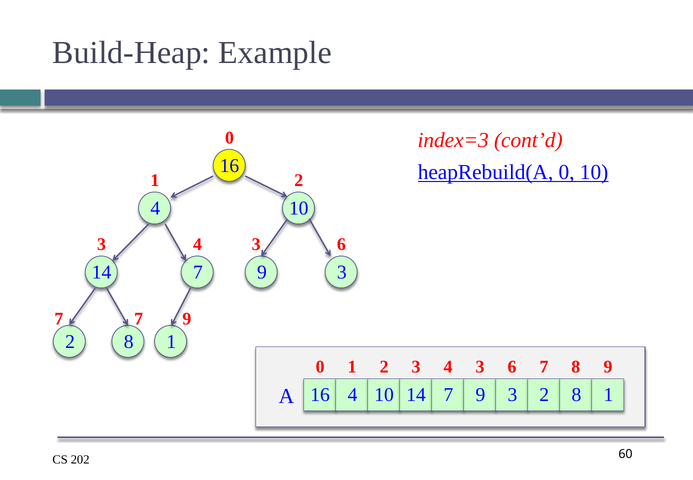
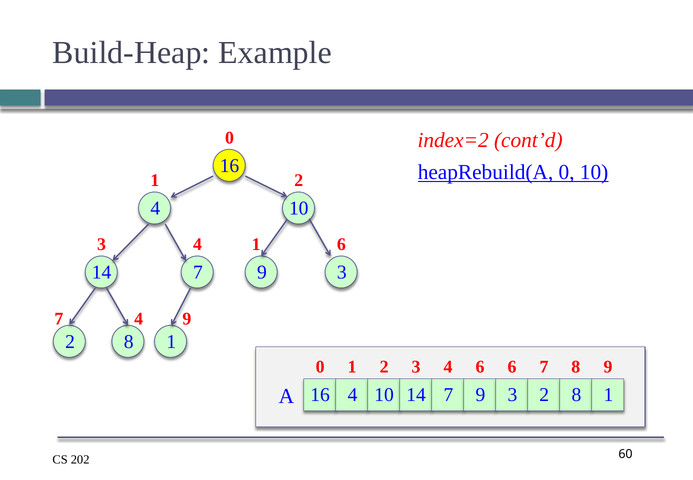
index=3: index=3 -> index=2 (453, 140)
3: 3 -> 1 (256, 244)
7: 7 -> 4 (139, 319)
3 4 3: 3 -> 6 (480, 367)
